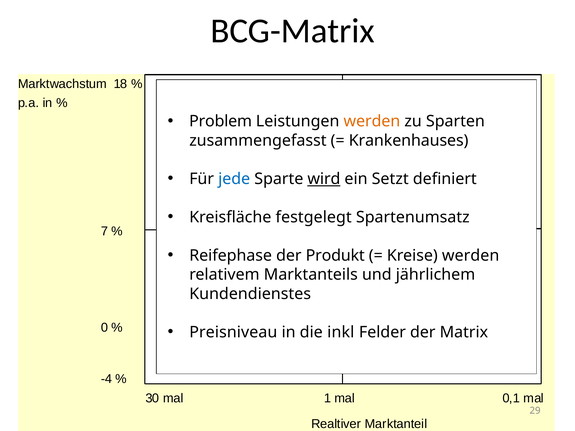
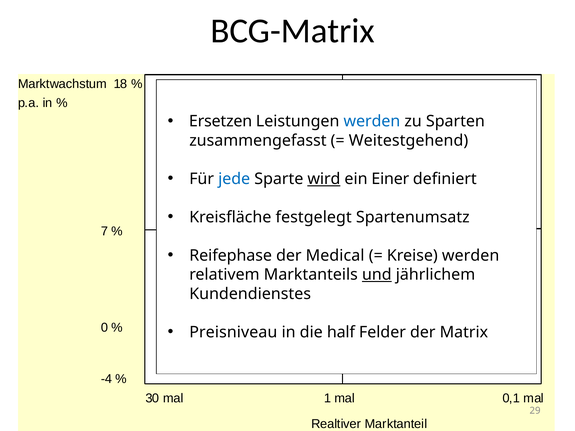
Problem: Problem -> Ersetzen (221, 121)
werden colour: orange -> blue (372, 121)
Krankenhauses: Krankenhauses -> Weitestgehend (409, 141)
Setzt: Setzt -> Einer (390, 179)
Produkt: Produkt -> Medical (335, 256)
und underline: none -> present (377, 275)
inkl: inkl -> half (341, 332)
